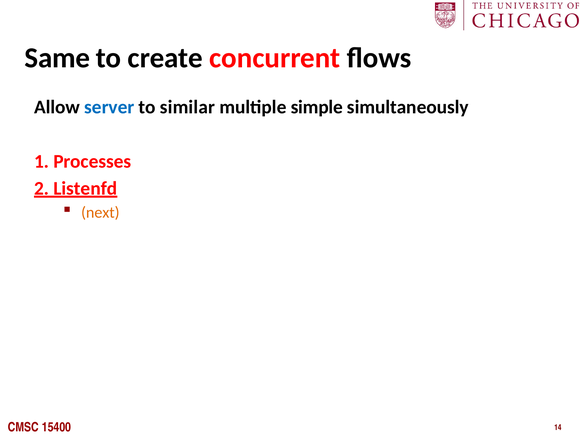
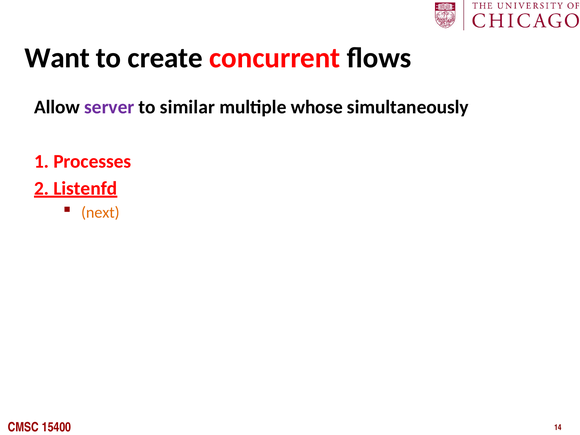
Same: Same -> Want (57, 58)
server colour: blue -> purple (109, 107)
simple: simple -> whose (317, 107)
